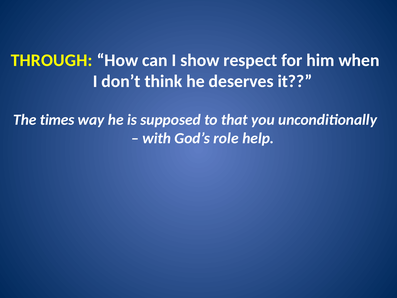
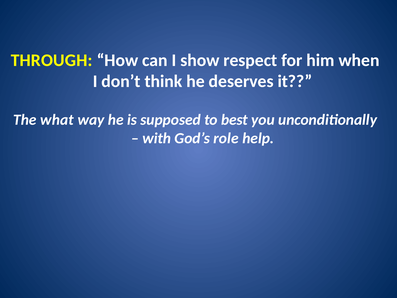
times: times -> what (57, 120)
that: that -> best (234, 120)
